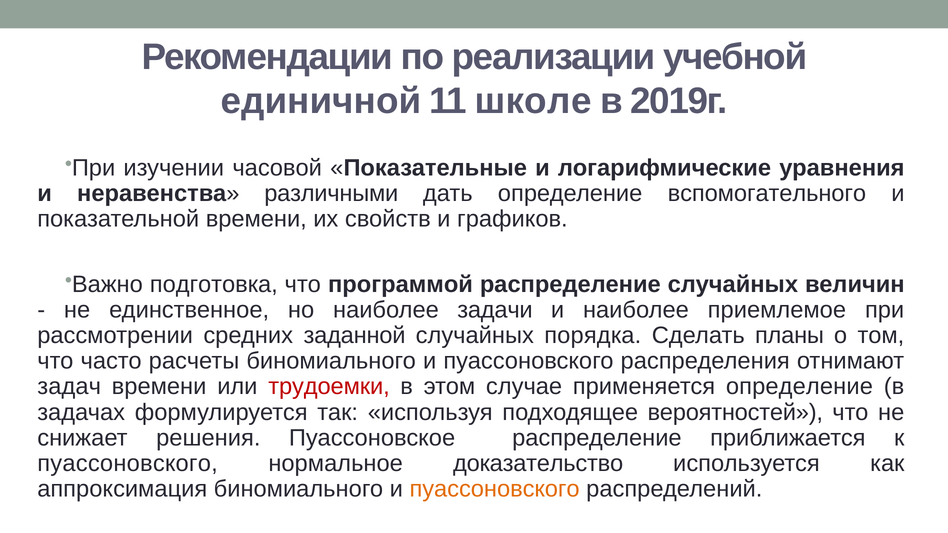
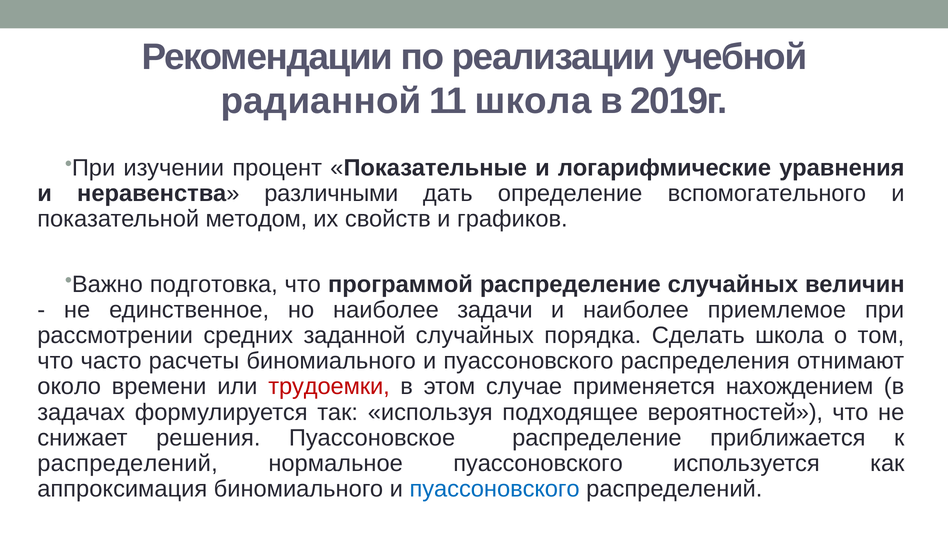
единичной: единичной -> радианной (321, 101)
11 школе: школе -> школа (533, 101)
часовой: часовой -> процент (277, 168)
показательной времени: времени -> методом (256, 219)
Сделать планы: планы -> школа (790, 336)
задач: задач -> около (69, 387)
применяется определение: определение -> нахождением (800, 387)
пуассоновского: пуассоновского -> распределений (128, 464)
нормальное доказательство: доказательство -> пуассоновского (538, 464)
пуассоновского colour: orange -> blue (495, 489)
